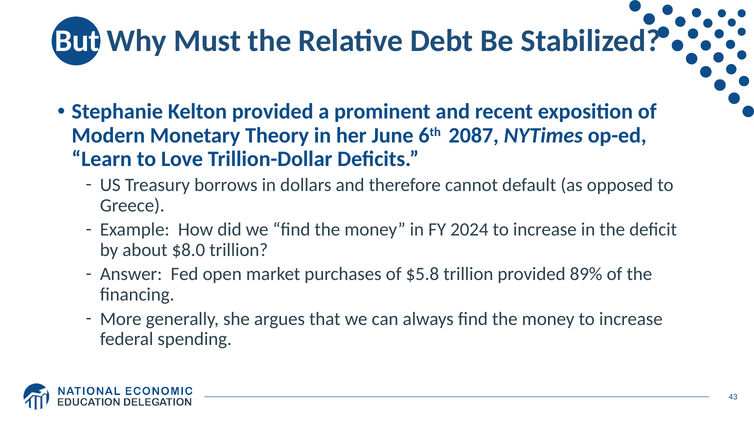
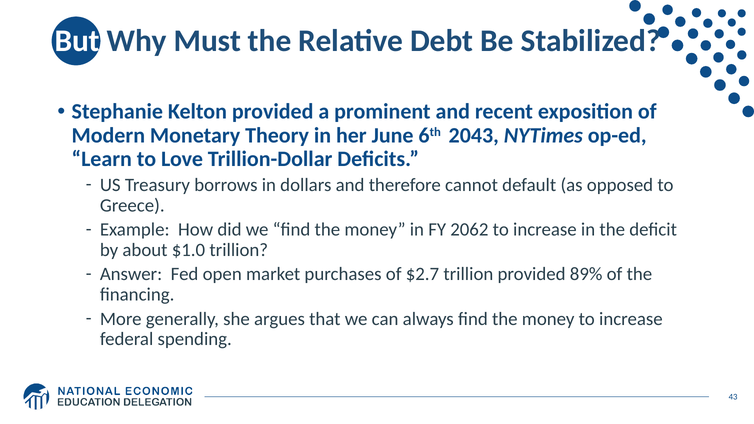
2087: 2087 -> 2043 (474, 135)
2024: 2024 -> 2062 (469, 230)
$8.0: $8.0 -> $1.0 (188, 250)
$5.8: $5.8 -> $2.7 (422, 274)
